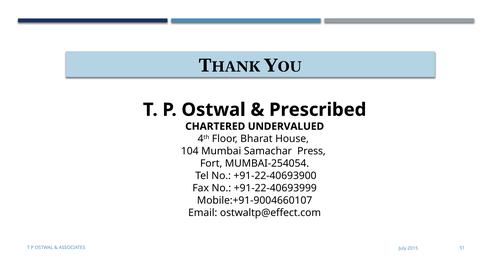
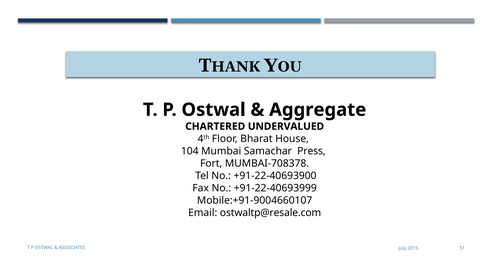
Prescribed: Prescribed -> Aggregate (318, 110)
MUMBAI-254054: MUMBAI-254054 -> MUMBAI-708378 (267, 163)
ostwaltp@effect.com: ostwaltp@effect.com -> ostwaltp@resale.com (271, 212)
